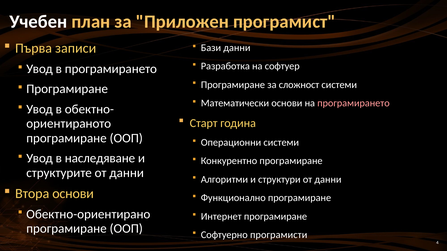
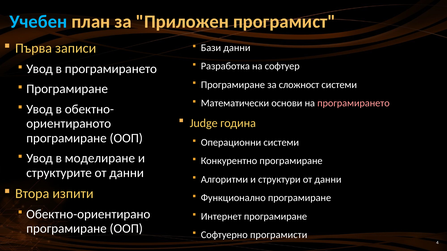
Учебен colour: white -> light blue (38, 22)
Старт: Старт -> Judge (204, 123)
наследяване: наследяване -> моделиране (100, 159)
Втора основи: основи -> изпити (73, 194)
